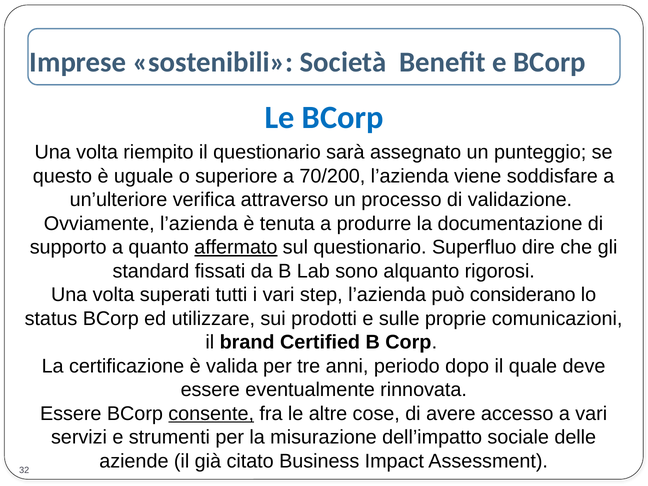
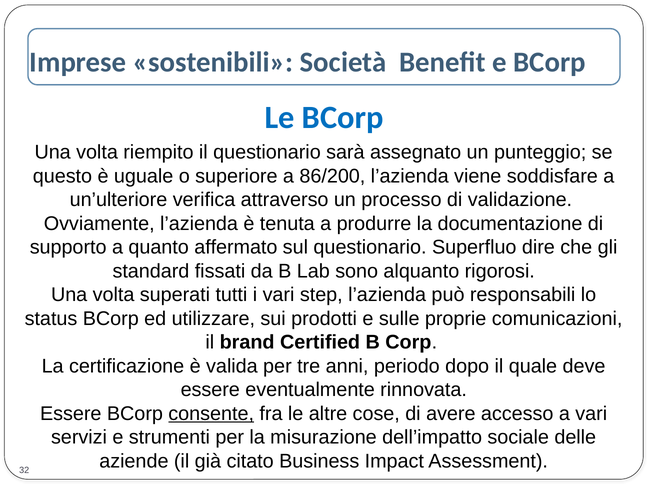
70/200: 70/200 -> 86/200 (332, 176)
affermato underline: present -> none (236, 247)
considerano: considerano -> responsabili (523, 295)
